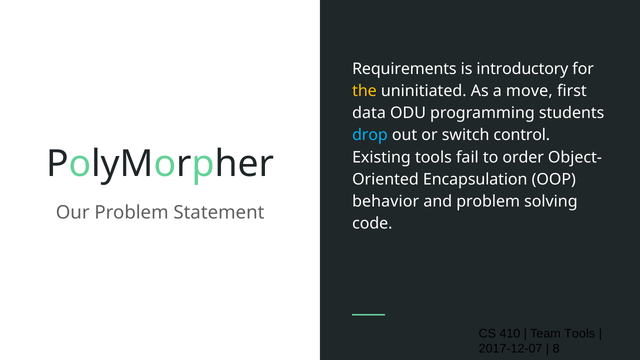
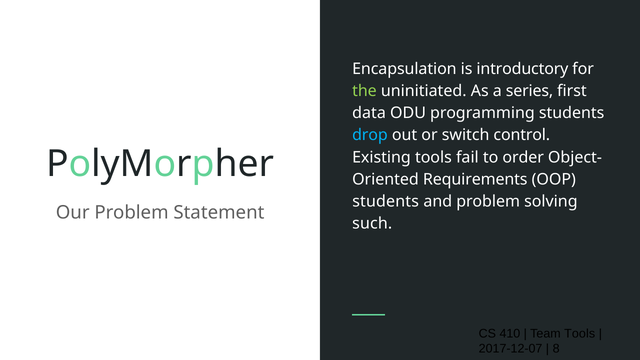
Requirements: Requirements -> Encapsulation (404, 69)
the colour: yellow -> light green (364, 91)
move: move -> series (529, 91)
Encapsulation: Encapsulation -> Requirements (475, 179)
behavior: behavior -> students (386, 201)
code: code -> such (372, 224)
